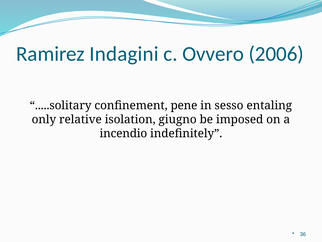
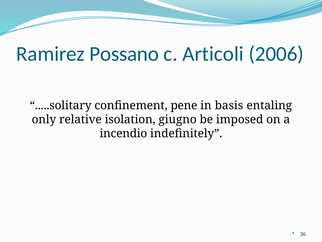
Indagini: Indagini -> Possano (124, 54)
Ovvero: Ovvero -> Articoli (213, 54)
sesso: sesso -> basis (229, 105)
